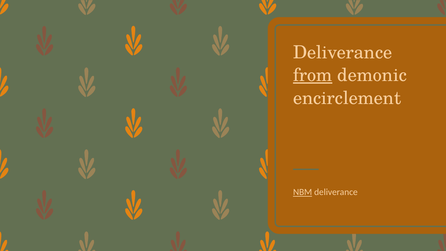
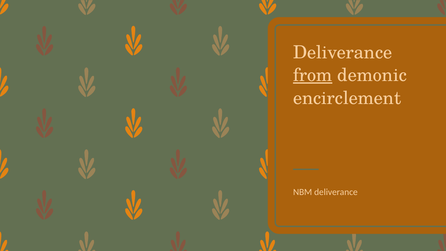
NBM underline: present -> none (303, 192)
